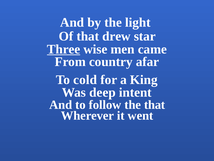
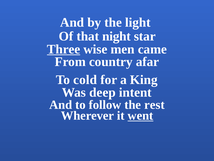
drew: drew -> night (117, 36)
the that: that -> rest (154, 104)
went underline: none -> present (140, 115)
